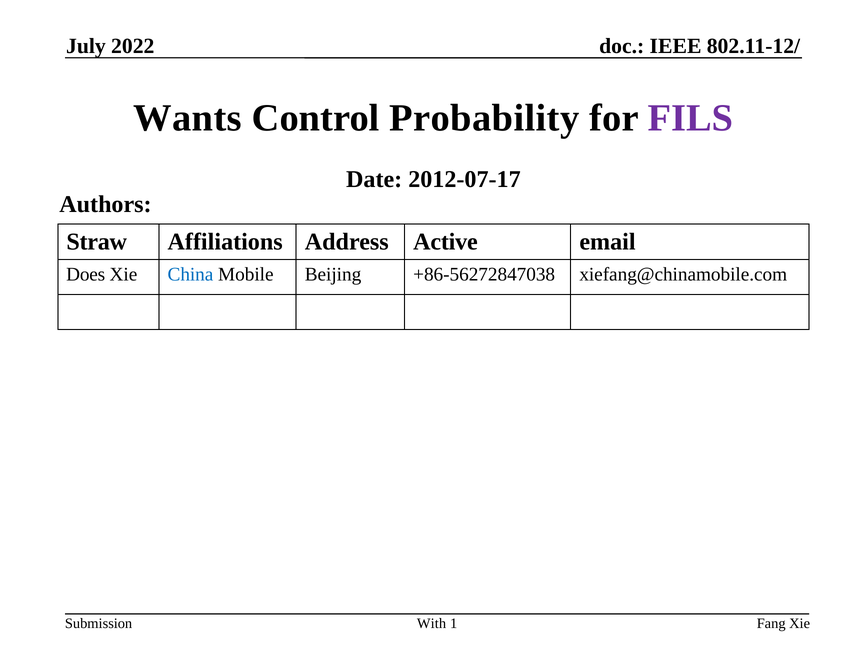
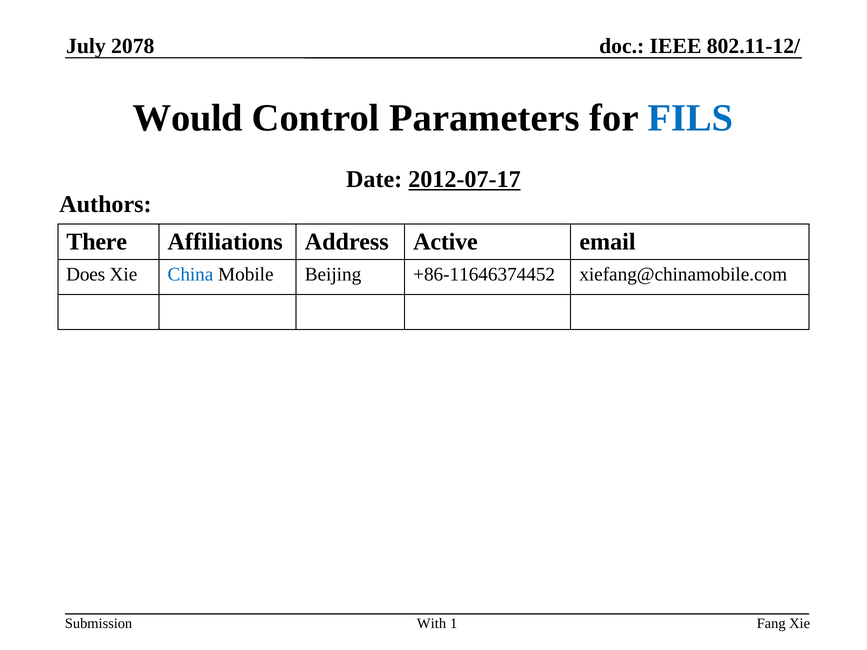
2022: 2022 -> 2078 (133, 46)
Wants: Wants -> Would (188, 118)
Probability: Probability -> Parameters (485, 118)
FILS colour: purple -> blue (690, 118)
2012-07-17 underline: none -> present (464, 179)
Straw: Straw -> There (97, 242)
+86-56272847038: +86-56272847038 -> +86-11646374452 (484, 275)
